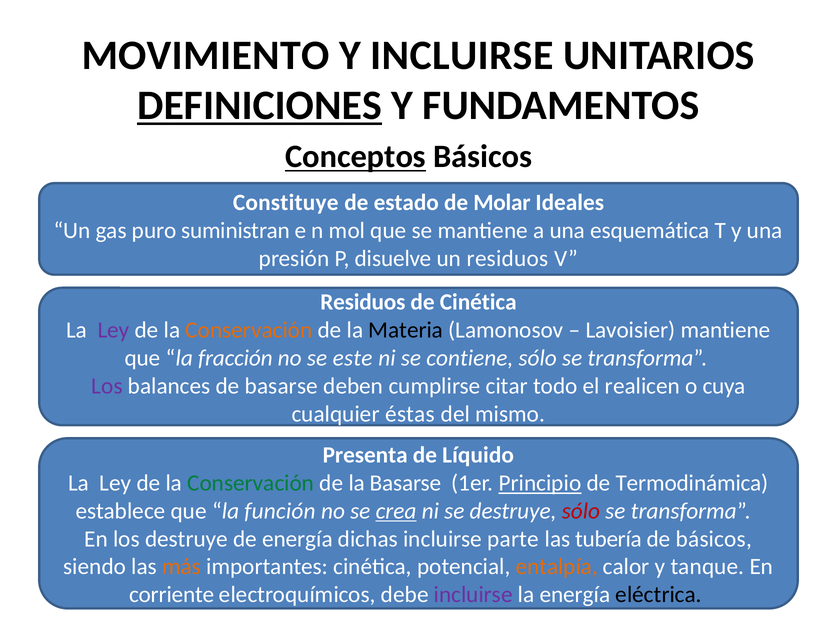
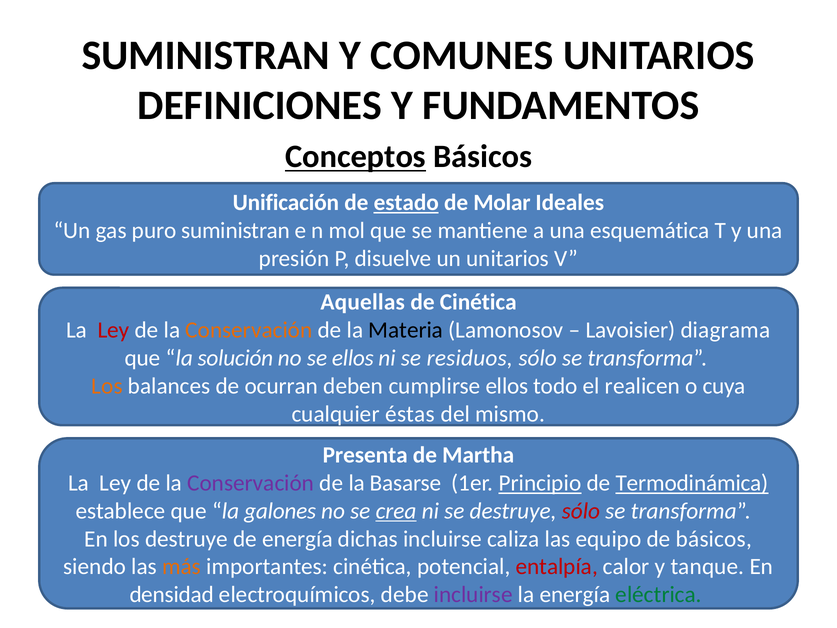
MOVIMIENTO: MOVIMIENTO -> SUMINISTRAN (206, 55)
Y INCLUIRSE: INCLUIRSE -> COMUNES (462, 55)
DEFINICIONES underline: present -> none (260, 105)
Constituye: Constituye -> Unificación (286, 203)
estado underline: none -> present (406, 203)
un residuos: residuos -> unitarios (508, 258)
Residuos: Residuos -> Aquellas (363, 302)
Ley colour: purple -> red (113, 330)
Lavoisier mantiene: mantiene -> diagrama (725, 330)
fracción: fracción -> solución (235, 358)
se este: este -> ellos (353, 358)
contiene: contiene -> residuos (470, 358)
Los colour: purple -> orange (107, 386)
de basarse: basarse -> ocurran (281, 386)
cumplirse citar: citar -> ellos (507, 386)
Líquido: Líquido -> Martha (478, 455)
Conservación colour: green -> purple (251, 483)
Termodinámica underline: none -> present (692, 483)
función: función -> galones (280, 511)
parte: parte -> caliza (513, 539)
tubería: tubería -> equipo (608, 539)
entalpía colour: orange -> red (557, 567)
corriente: corriente -> densidad (172, 595)
eléctrica colour: black -> green (659, 595)
